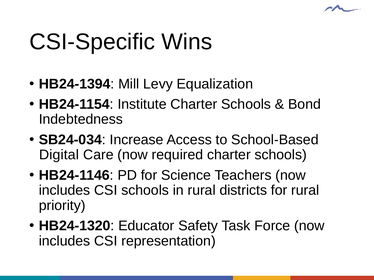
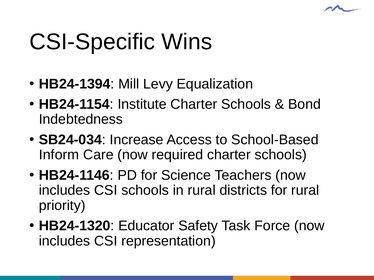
Digital: Digital -> Inform (59, 155)
